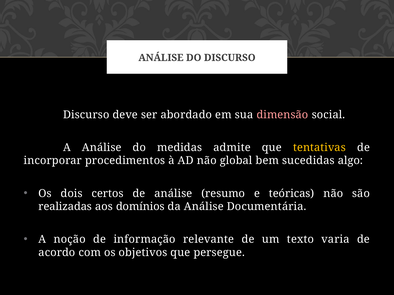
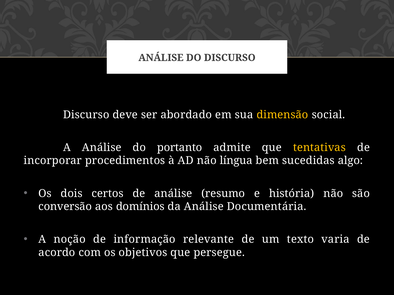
dimensão colour: pink -> yellow (282, 115)
medidas: medidas -> portanto (180, 148)
global: global -> língua (236, 161)
teóricas: teóricas -> história (292, 194)
realizadas: realizadas -> conversão (65, 207)
